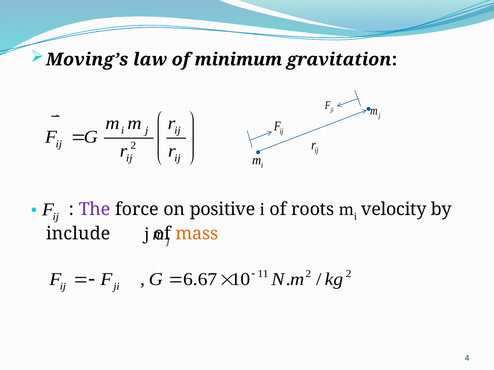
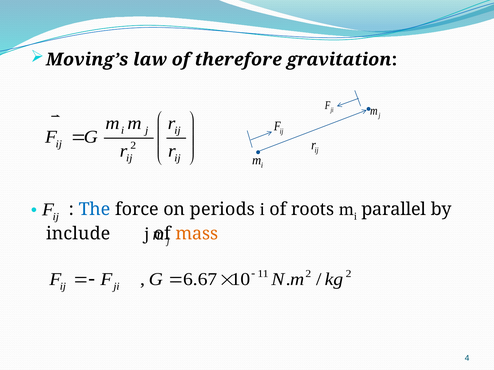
minimum: minimum -> therefore (238, 60)
The colour: purple -> blue (95, 210)
positive: positive -> periods (222, 210)
velocity: velocity -> parallel (394, 210)
